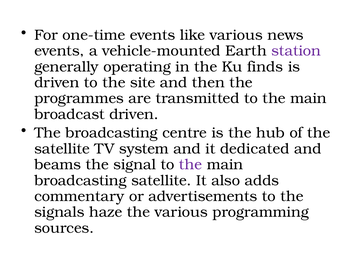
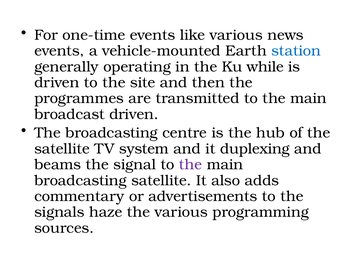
station colour: purple -> blue (296, 51)
finds: finds -> while (265, 67)
dedicated: dedicated -> duplexing (255, 149)
